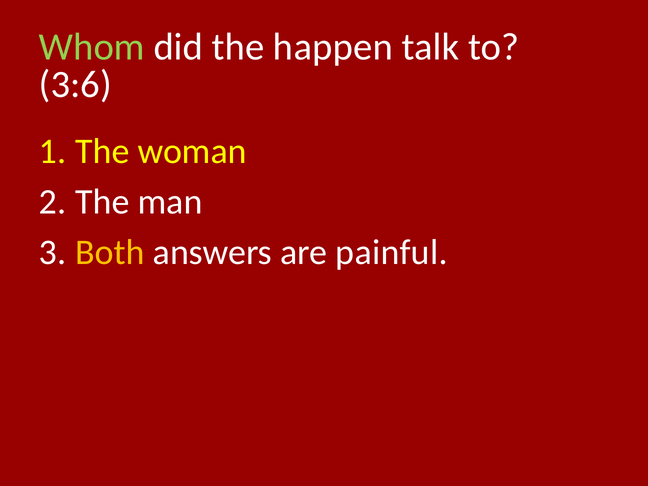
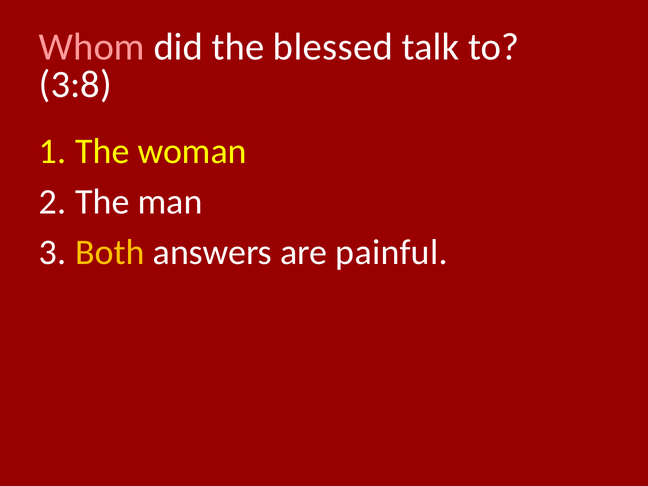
Whom colour: light green -> pink (92, 47)
happen: happen -> blessed (333, 47)
3:6: 3:6 -> 3:8 (75, 84)
